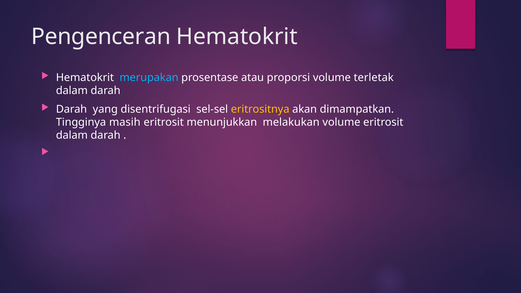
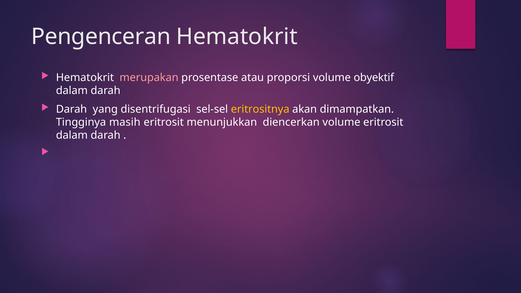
merupakan colour: light blue -> pink (149, 78)
terletak: terletak -> obyektif (374, 78)
melakukan: melakukan -> diencerkan (291, 122)
